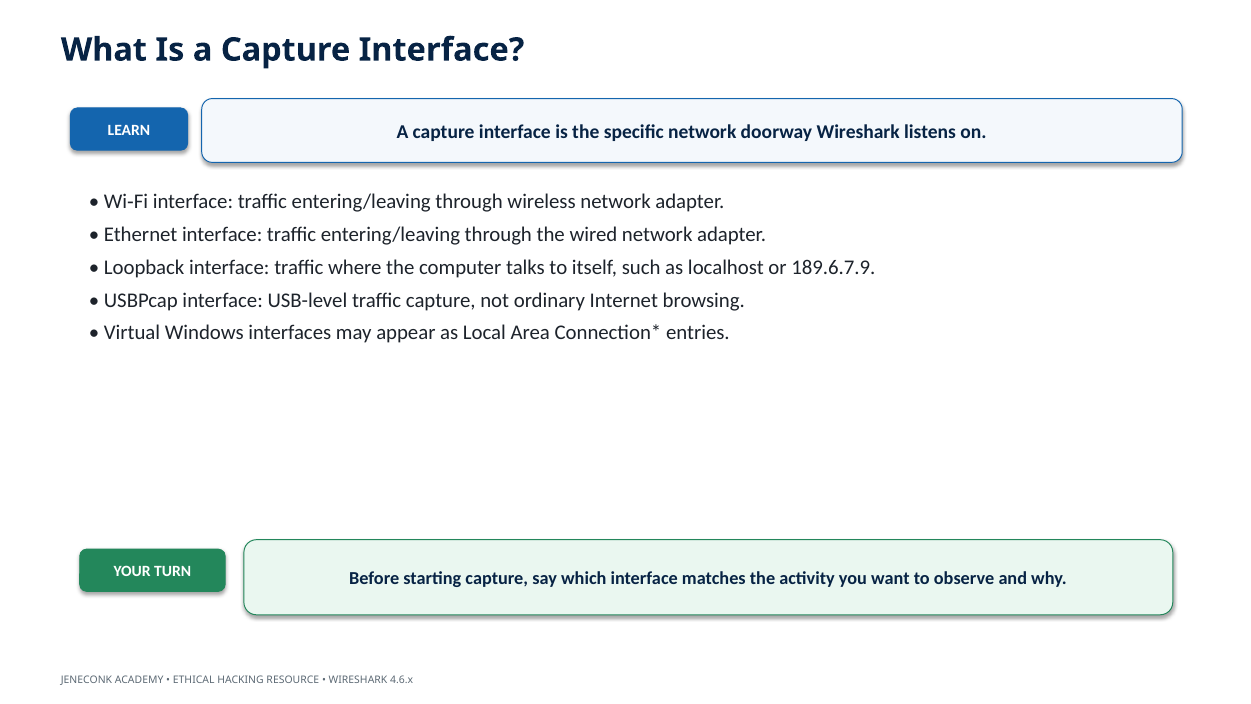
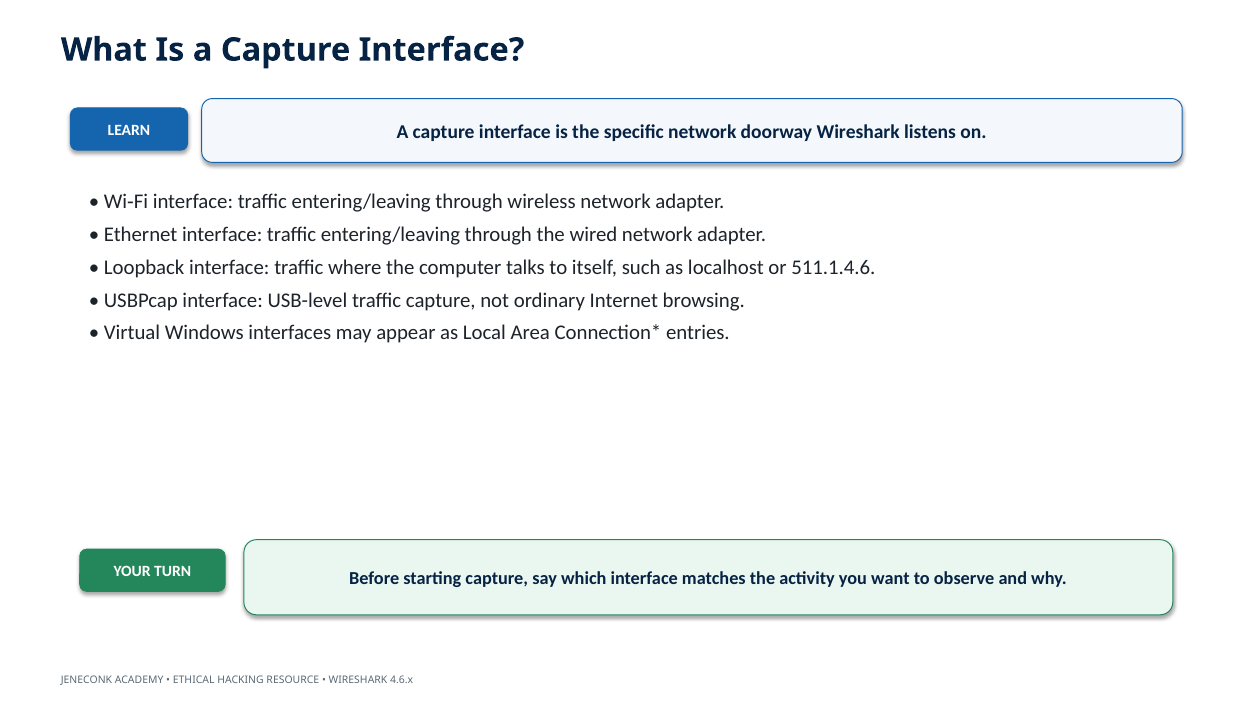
189.6.7.9: 189.6.7.9 -> 511.1.4.6 (833, 267)
